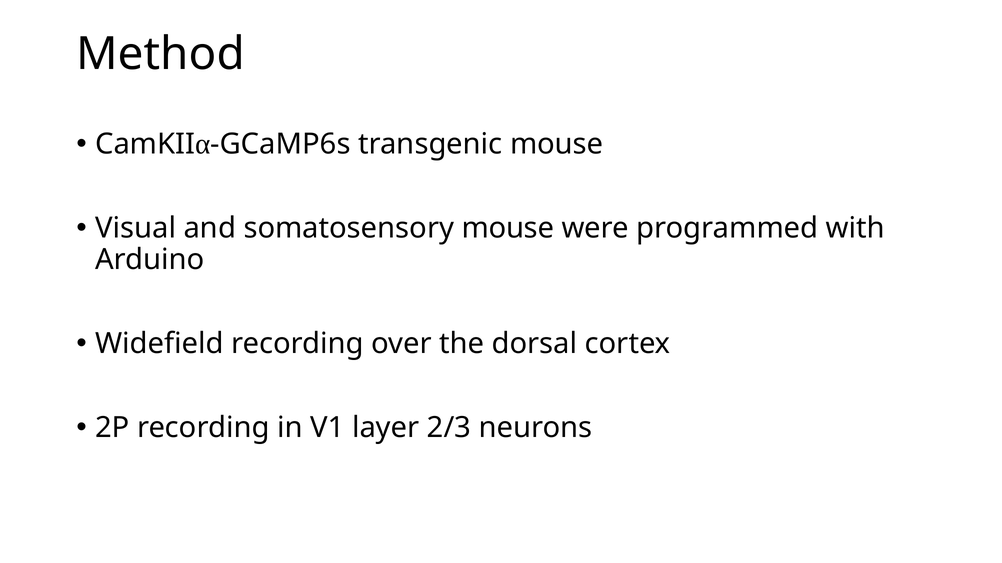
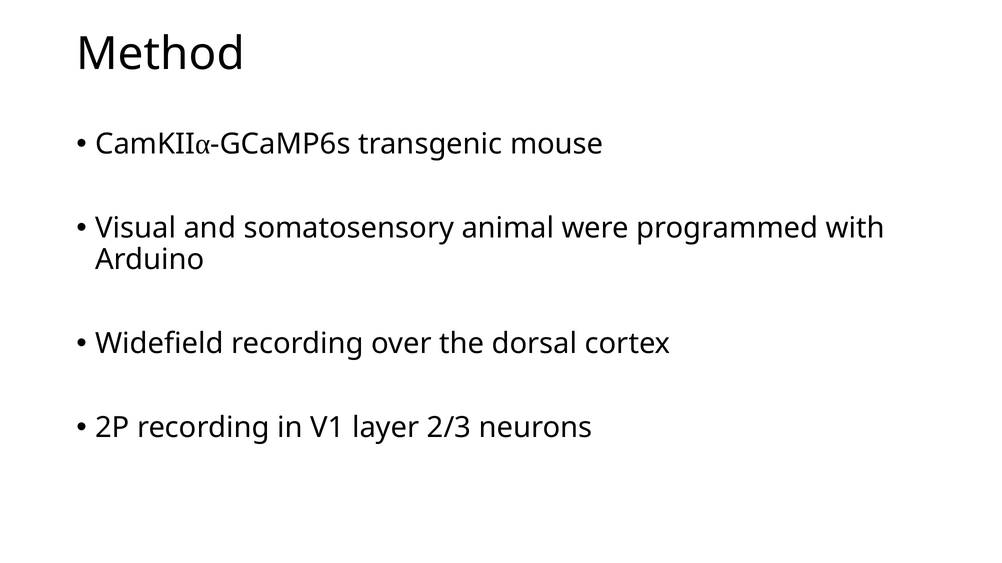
somatosensory mouse: mouse -> animal (508, 228)
